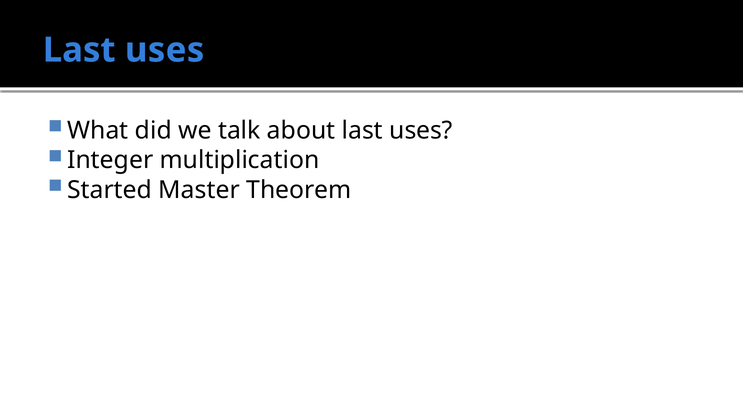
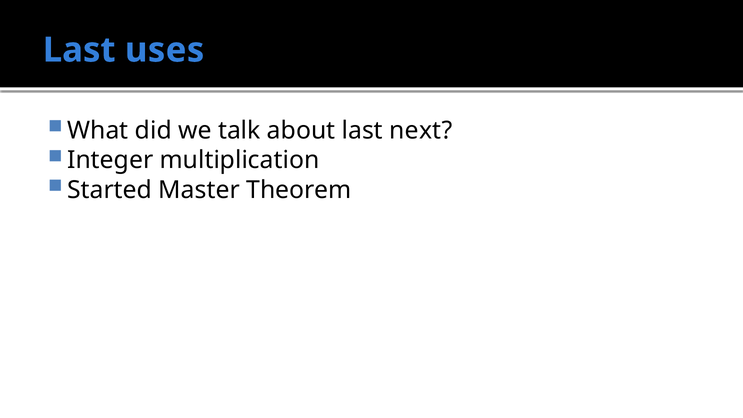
about last uses: uses -> next (421, 130)
